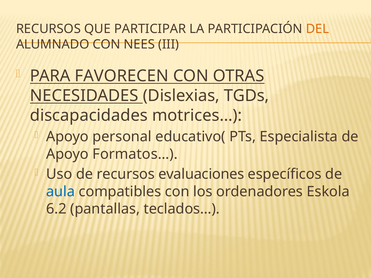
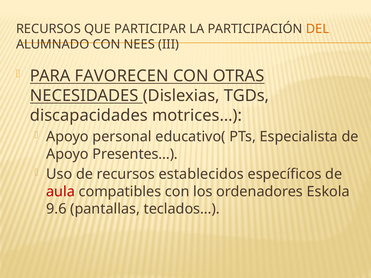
Formatos…: Formatos… -> Presentes… (135, 154)
evaluaciones: evaluaciones -> establecidos (201, 174)
aula colour: blue -> red (61, 192)
6.2: 6.2 -> 9.6 (56, 209)
